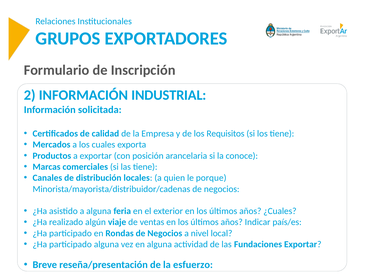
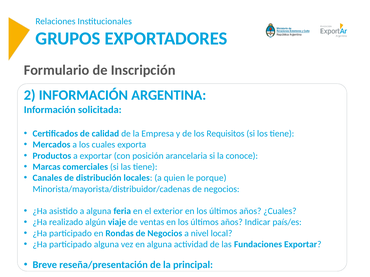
INDUSTRIAL: INDUSTRIAL -> ARGENTINA (169, 95)
esfuerzo: esfuerzo -> principal (193, 265)
